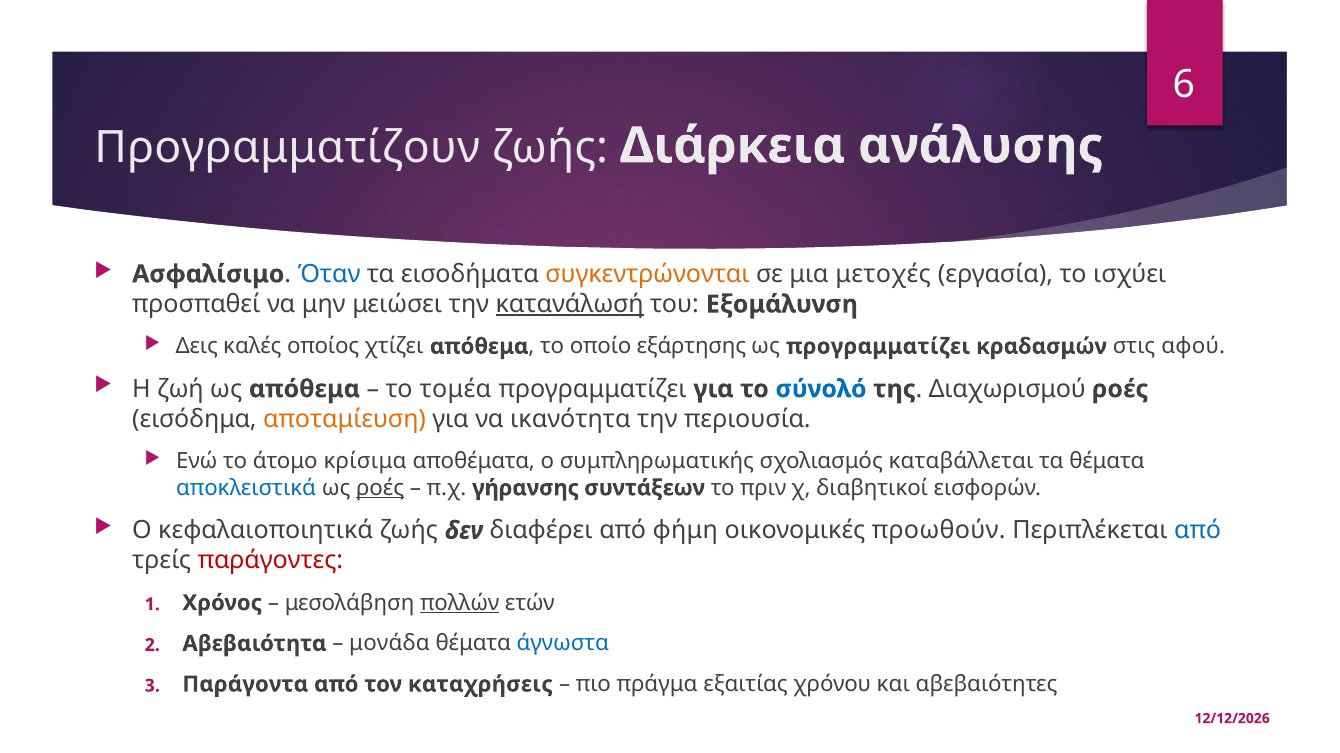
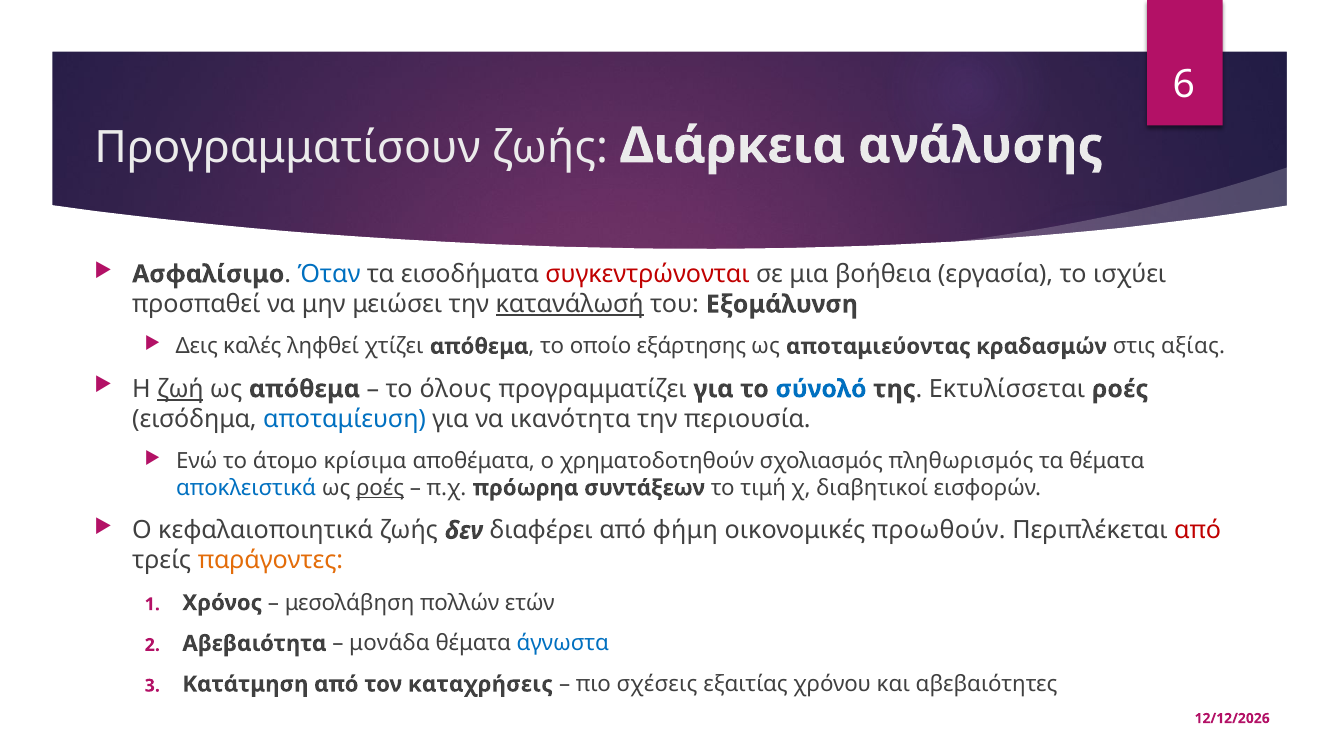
Προγραμματίζουν: Προγραμματίζουν -> Προγραμματίσουν (287, 148)
συγκεντρώνονται colour: orange -> red (648, 274)
μετοχές: μετοχές -> βοήθεια (883, 274)
οποίος: οποίος -> ληφθεί (323, 347)
ως προγραμματίζει: προγραμματίζει -> αποταμιεύοντας (878, 347)
αφού: αφού -> αξίας (1193, 347)
ζωή underline: none -> present (180, 389)
τομέα: τομέα -> όλους (456, 389)
Διαχωρισμού: Διαχωρισμού -> Εκτυλίσσεται (1007, 389)
αποταμίευση colour: orange -> blue (345, 420)
συμπληρωματικής: συμπληρωματικής -> χρηματοδοτηθούν (657, 462)
καταβάλλεται: καταβάλλεται -> πληθωρισμός (961, 462)
γήρανσης: γήρανσης -> πρόωρηα (526, 488)
πριν: πριν -> τιμή (763, 488)
από colour: blue -> red (1198, 531)
παράγοντες colour: red -> orange (270, 561)
πολλών underline: present -> none (460, 603)
Παράγοντα: Παράγοντα -> Κατάτμηση (245, 685)
πράγμα: πράγμα -> σχέσεις (657, 685)
